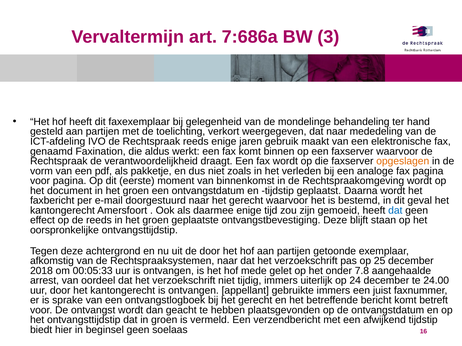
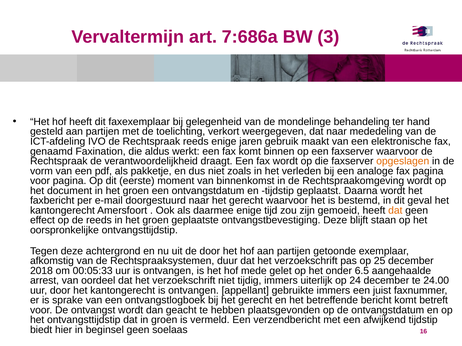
dat colour: blue -> orange (395, 211)
Rechtspraaksystemen naar: naar -> duur (227, 261)
7.8: 7.8 -> 6.5 (362, 271)
